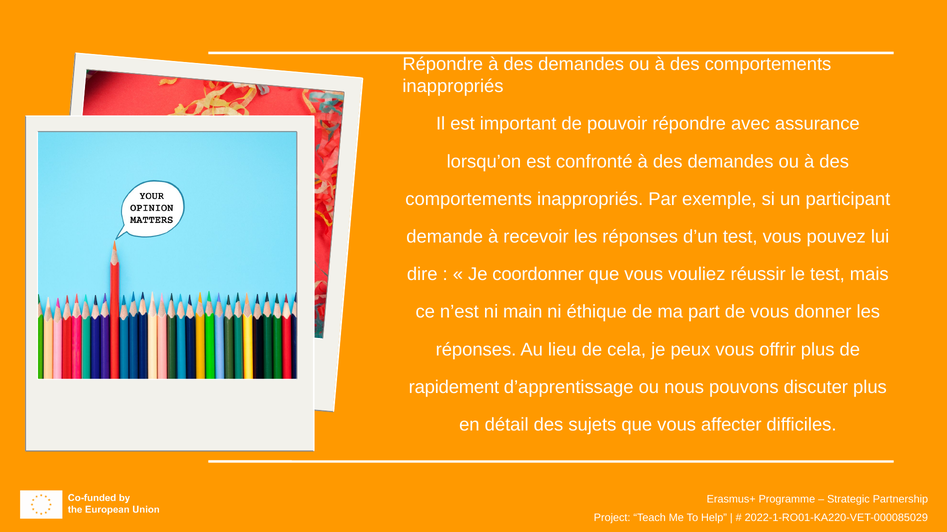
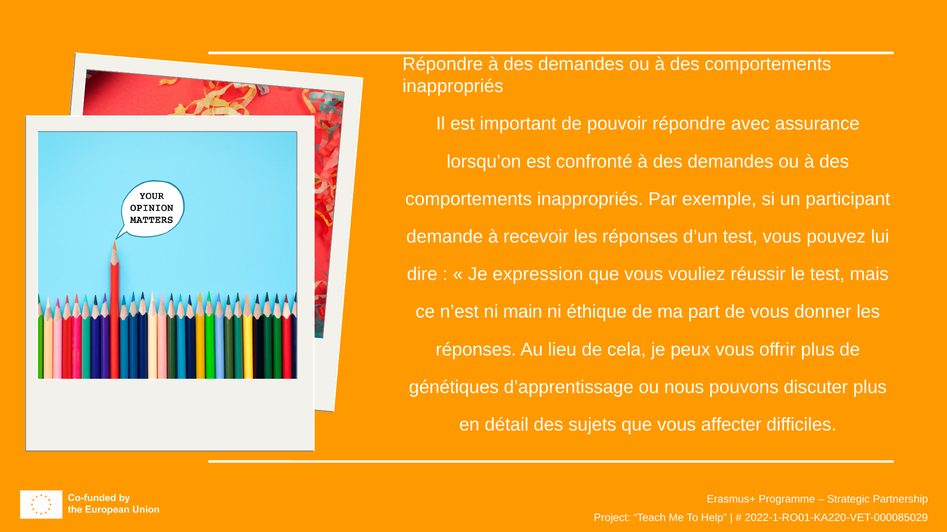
coordonner: coordonner -> expression (538, 275)
rapidement: rapidement -> génétiques (454, 388)
